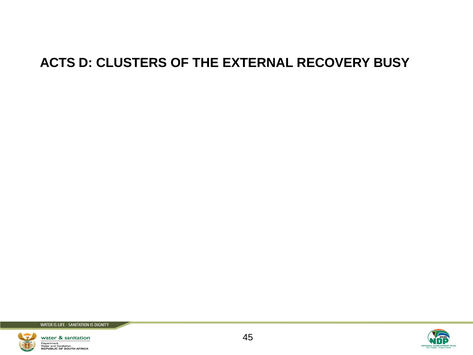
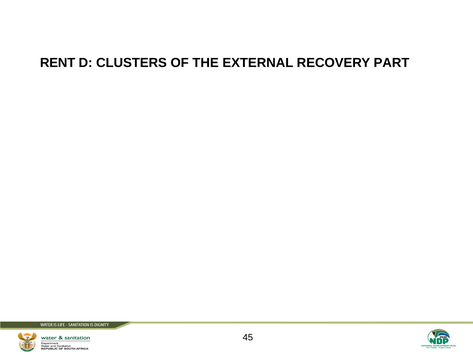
ACTS: ACTS -> RENT (58, 63)
BUSY: BUSY -> PART (392, 63)
